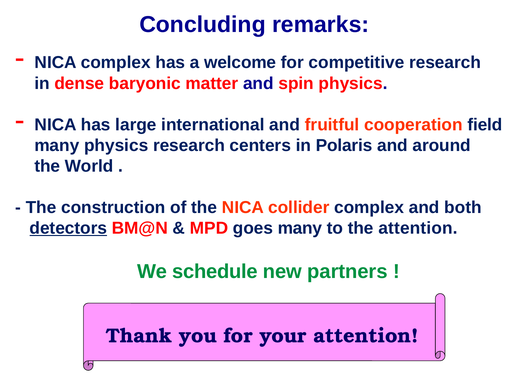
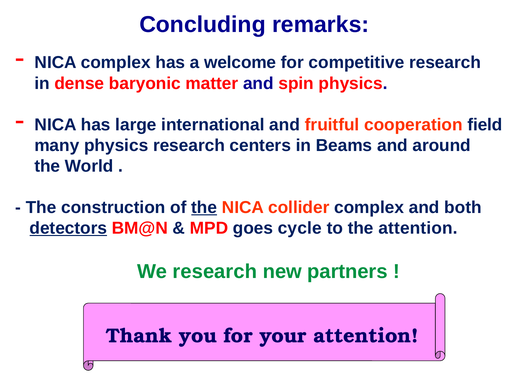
Polaris: Polaris -> Beams (344, 145)
the underline: none -> present (204, 207)
goes many: many -> cycle (300, 228)
We schedule: schedule -> research (215, 271)
